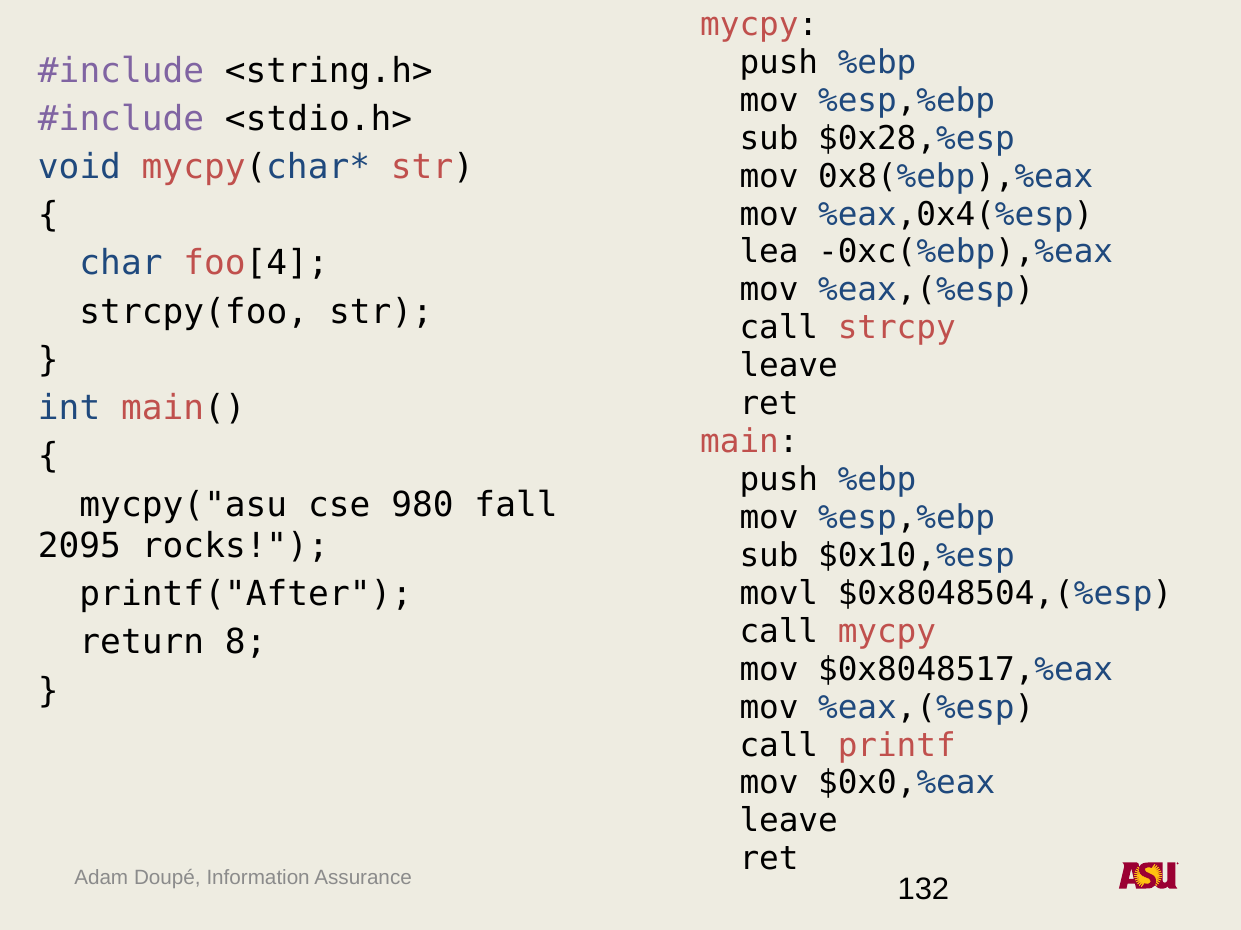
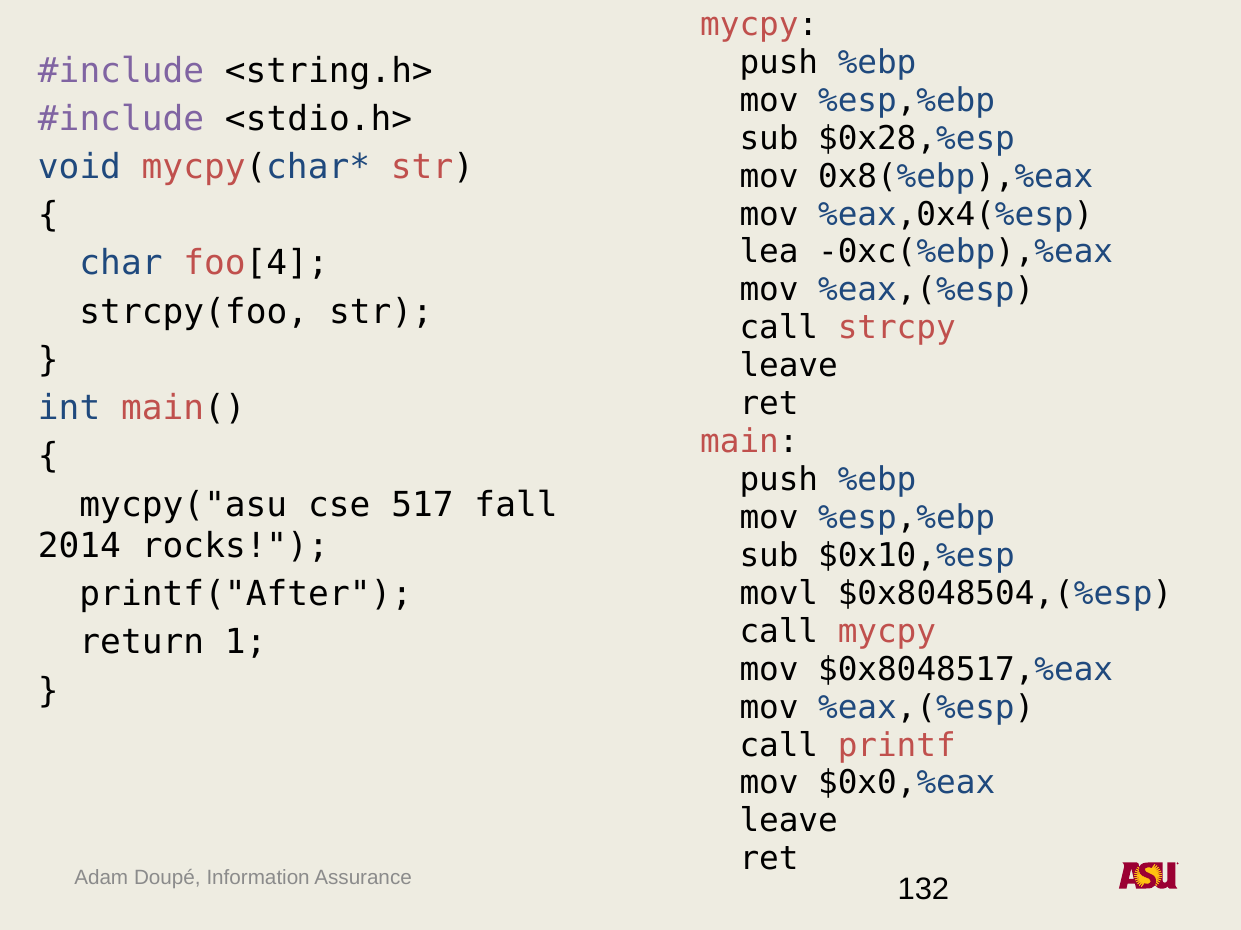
980: 980 -> 517 (422, 505)
2095: 2095 -> 2014 (79, 547)
8: 8 -> 1 (246, 643)
